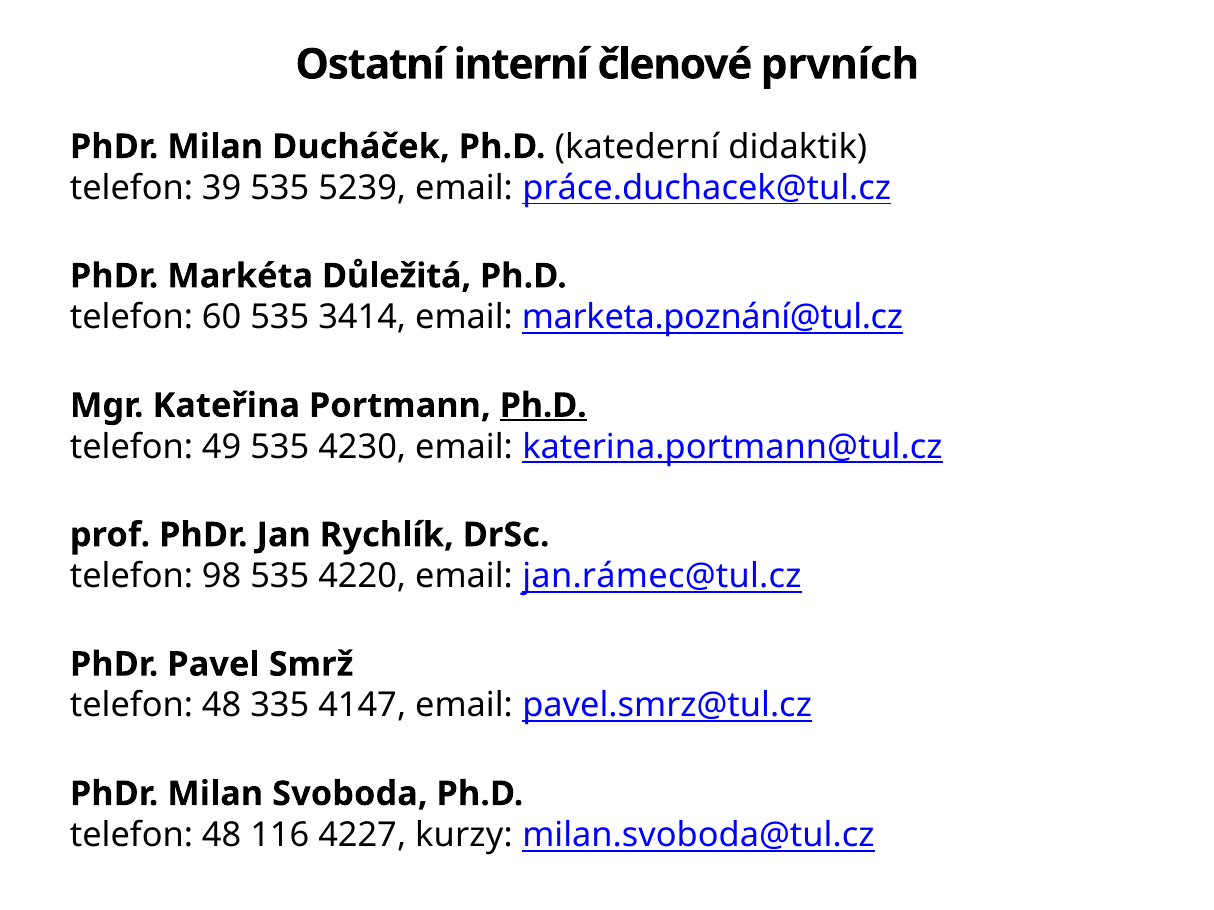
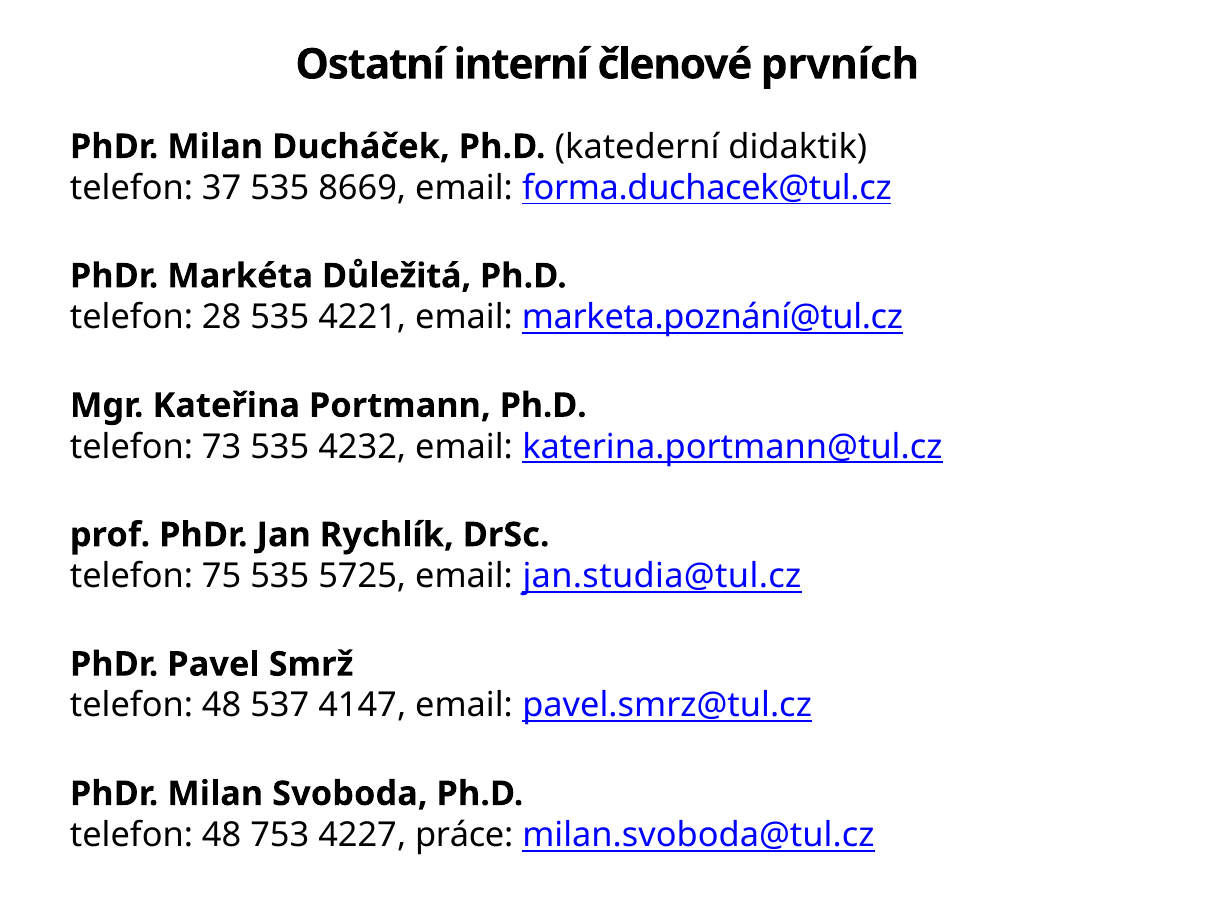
39: 39 -> 37 (222, 188)
5239: 5239 -> 8669 (362, 188)
práce.duchacek@tul.cz: práce.duchacek@tul.cz -> forma.duchacek@tul.cz (707, 188)
60: 60 -> 28 (222, 318)
3414: 3414 -> 4221 (362, 318)
Ph.D underline: present -> none (543, 406)
49: 49 -> 73 (222, 447)
4230: 4230 -> 4232 (362, 447)
98: 98 -> 75 (222, 576)
4220: 4220 -> 5725 (362, 576)
jan.rámec@tul.cz: jan.rámec@tul.cz -> jan.studia@tul.cz (662, 576)
335: 335 -> 537 (280, 706)
116: 116 -> 753 (280, 835)
kurzy: kurzy -> práce (464, 835)
